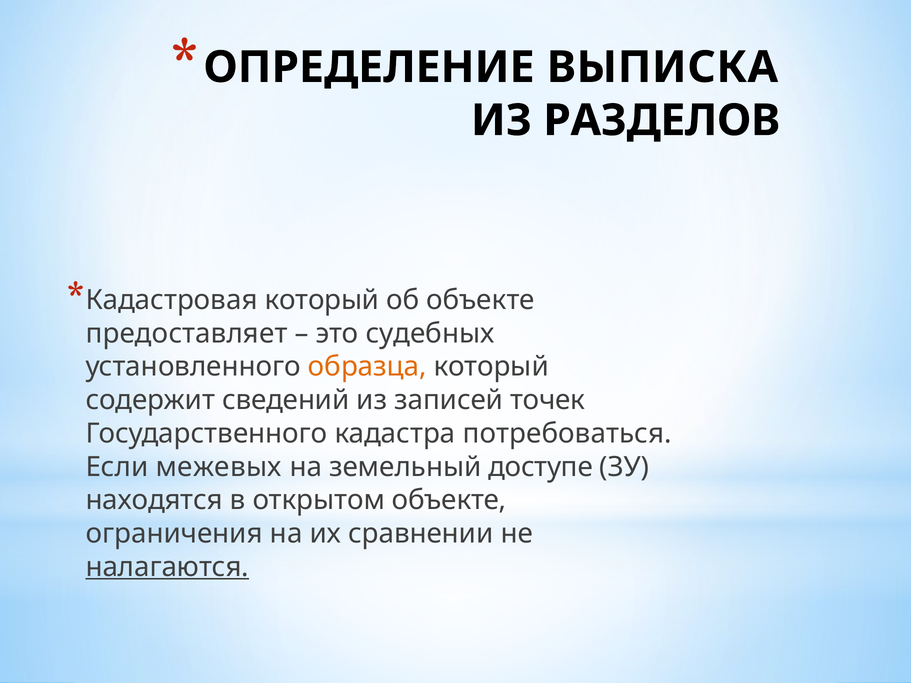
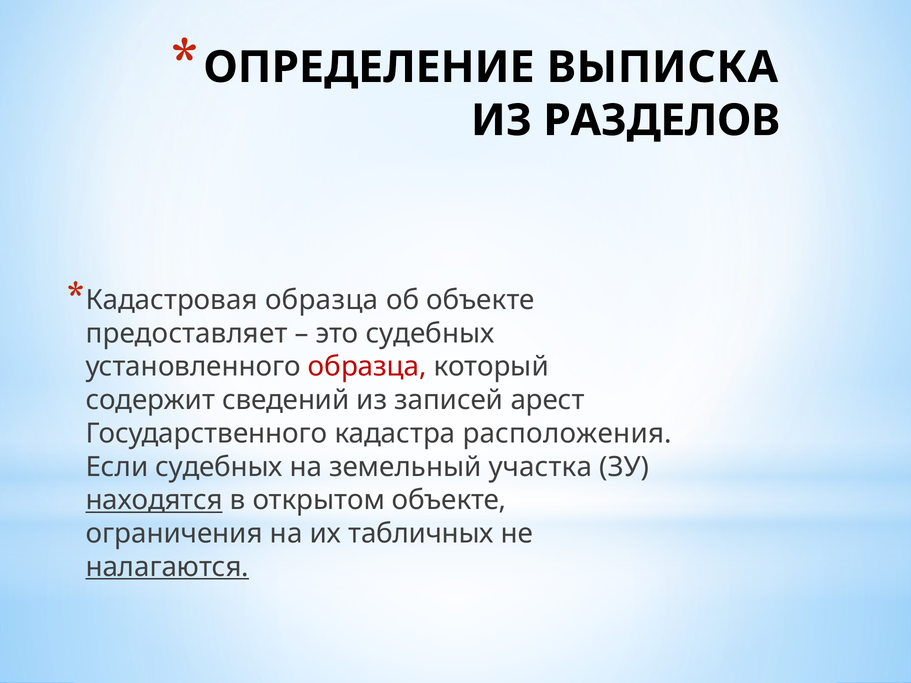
Кадастровая который: который -> образца (322, 300)
образца colour: orange -> red (367, 367)
точек: точек -> арест (548, 400)
потребоваться: потребоваться -> расположения (567, 434)
Если межевых: межевых -> судебных (219, 467)
доступе: доступе -> участка (540, 467)
находятся underline: none -> present (154, 500)
сравнении: сравнении -> табличных (421, 534)
